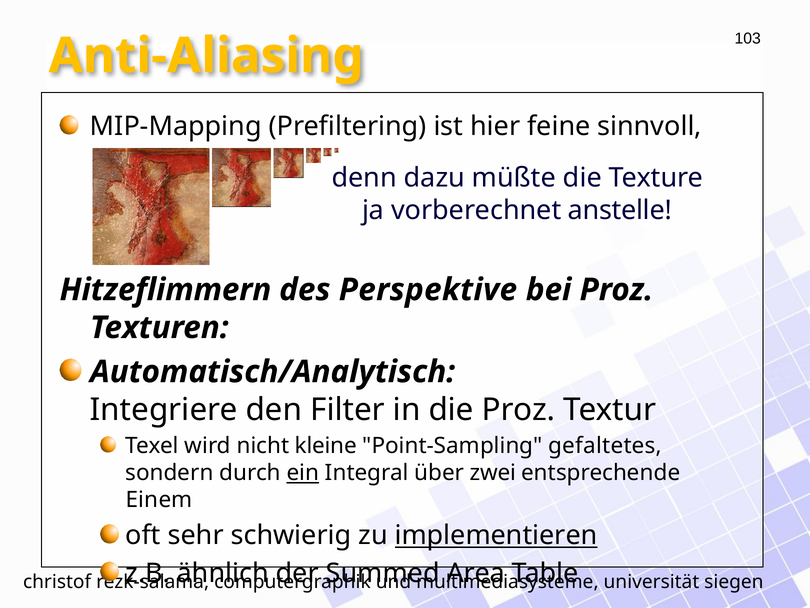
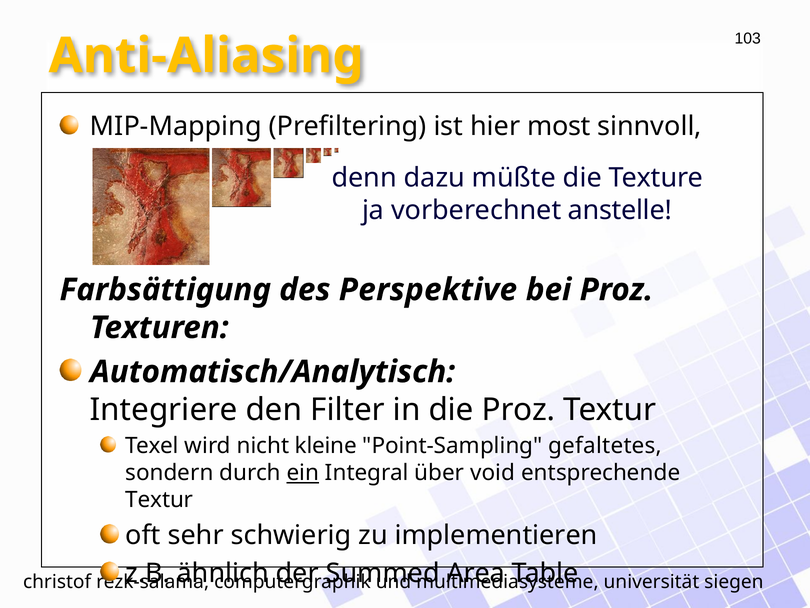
feine: feine -> most (559, 126)
Hitzeflimmern: Hitzeflimmern -> Farbsättigung (165, 290)
zwei: zwei -> void (493, 473)
Einem: Einem -> Textur (159, 500)
implementieren underline: present -> none (496, 535)
